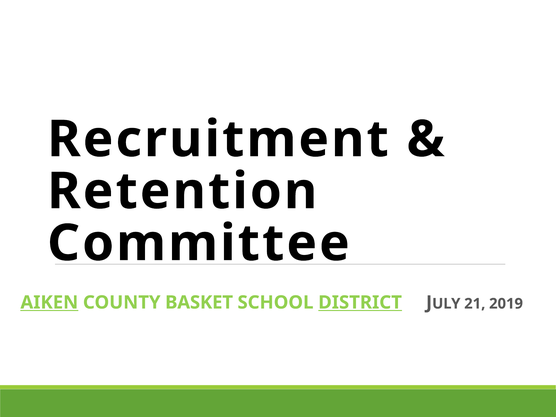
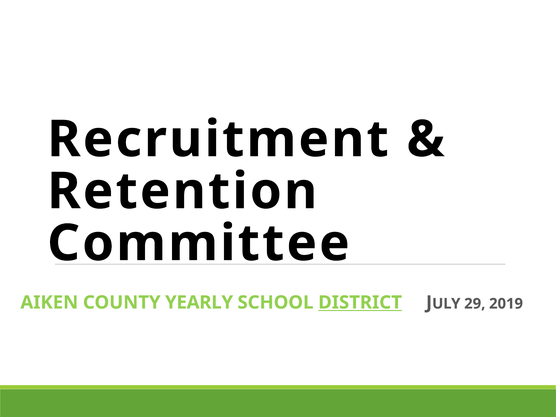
AIKEN underline: present -> none (49, 302)
BASKET: BASKET -> YEARLY (199, 302)
21: 21 -> 29 (475, 304)
